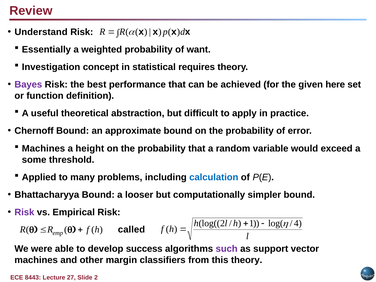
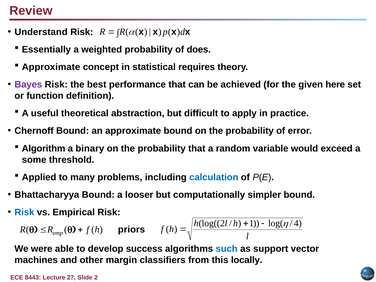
want: want -> does (199, 49)
Investigation: Investigation -> Approximate (51, 67)
Machines: Machines -> Algorithm (44, 148)
height: height -> binary (90, 148)
Risk colour: purple -> blue (24, 212)
called: called -> priors (131, 230)
such colour: purple -> blue (227, 249)
this theory: theory -> locally (247, 260)
